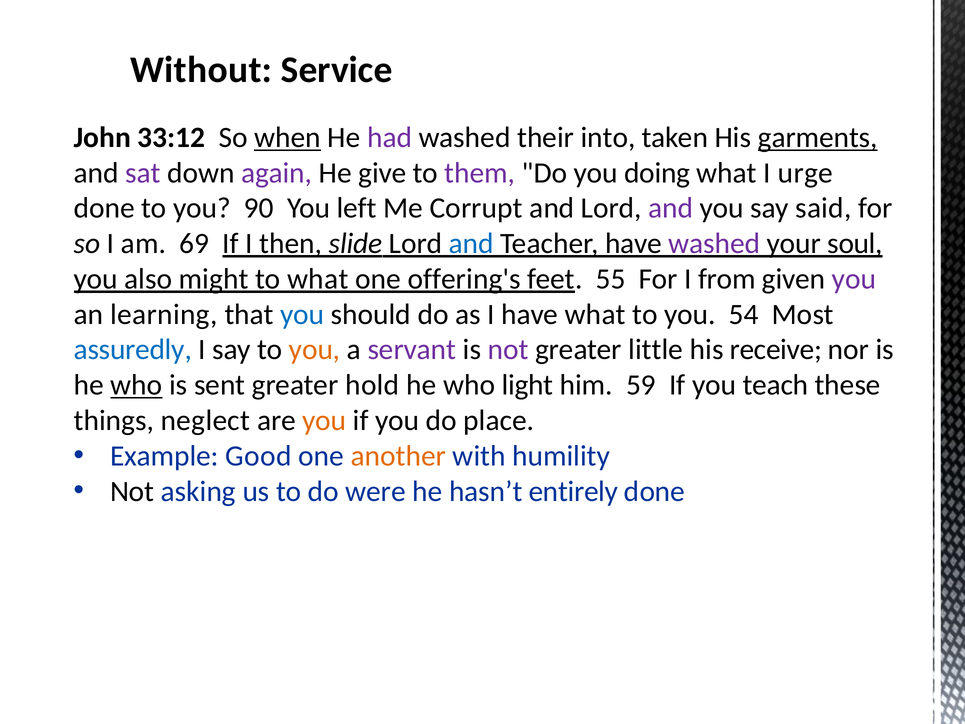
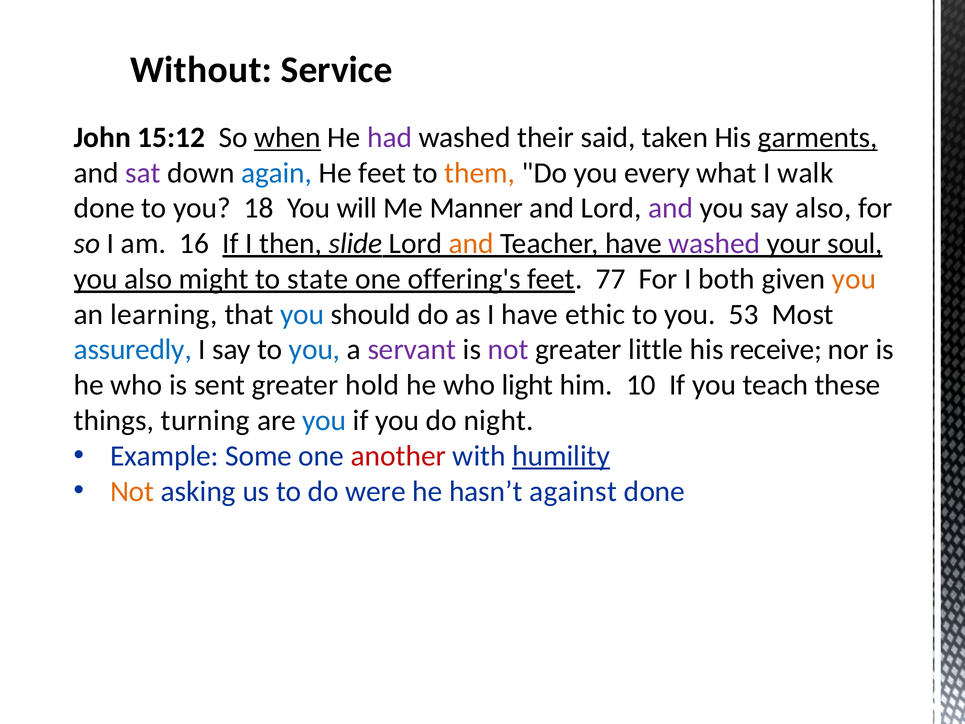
33:12: 33:12 -> 15:12 (171, 137)
into: into -> said (608, 137)
again colour: purple -> blue (277, 173)
He give: give -> feet (382, 173)
them colour: purple -> orange (480, 173)
doing: doing -> every (657, 173)
urge: urge -> walk (805, 173)
90: 90 -> 18 (259, 208)
left: left -> will (357, 208)
Corrupt: Corrupt -> Manner (476, 208)
say said: said -> also (823, 208)
69: 69 -> 16 (194, 244)
and colour: blue -> orange (471, 244)
to what: what -> state (318, 279)
55: 55 -> 77 (611, 279)
from: from -> both (727, 279)
you colour: purple -> orange (854, 279)
have what: what -> ethic (595, 314)
54: 54 -> 53 (744, 314)
you colour: orange -> blue (315, 350)
who underline: present -> none (136, 385)
59: 59 -> 10 (641, 385)
neglect: neglect -> turning (205, 420)
you colour: orange -> blue (324, 420)
place: place -> night (499, 420)
Good: Good -> Some (259, 456)
another colour: orange -> red (398, 456)
humility underline: none -> present (561, 456)
Not colour: black -> orange (132, 491)
entirely: entirely -> against (573, 491)
